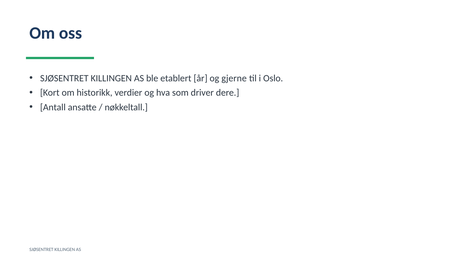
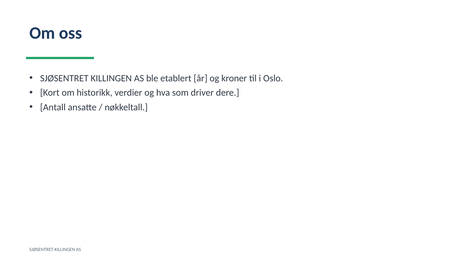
gjerne: gjerne -> kroner (234, 78)
